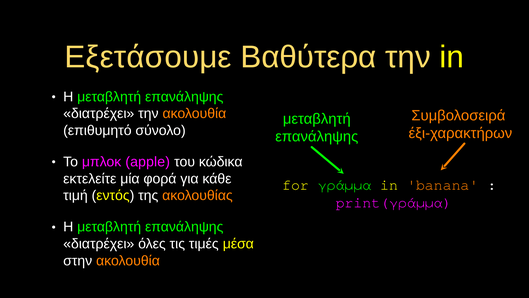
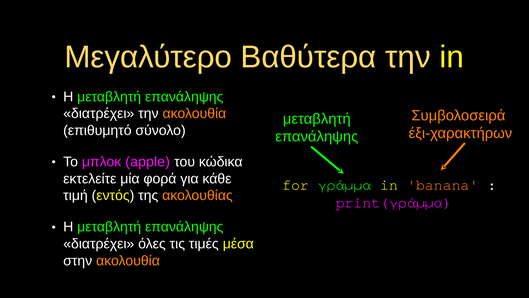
Εξετάσουμε: Εξετάσουμε -> Μεγαλύτερο (148, 57)
